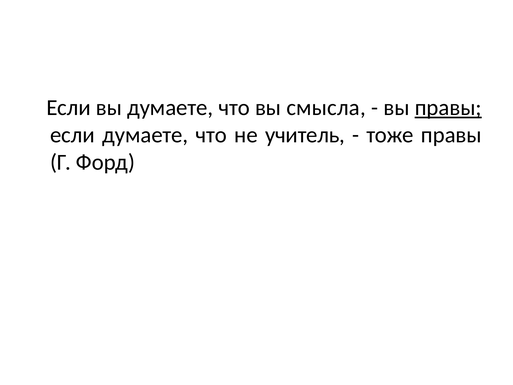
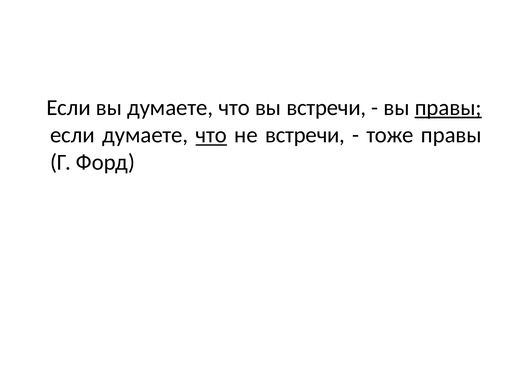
вы смысла: смысла -> встречи (326, 108)
что underline: none -> present (211, 135)
не учитель: учитель -> встречи (305, 135)
